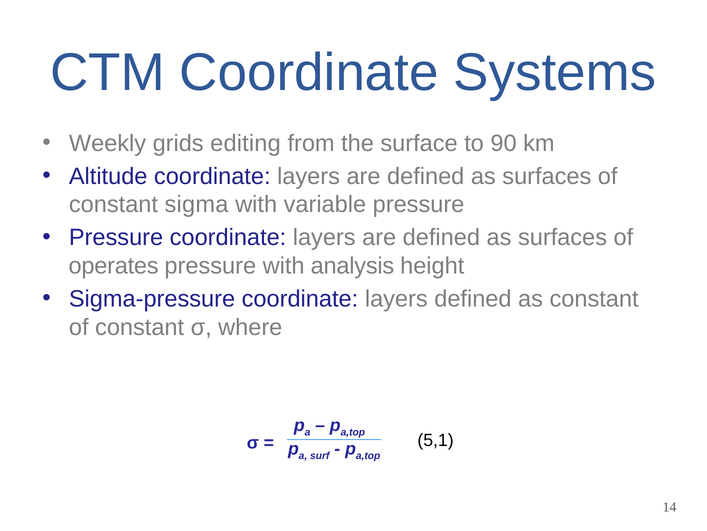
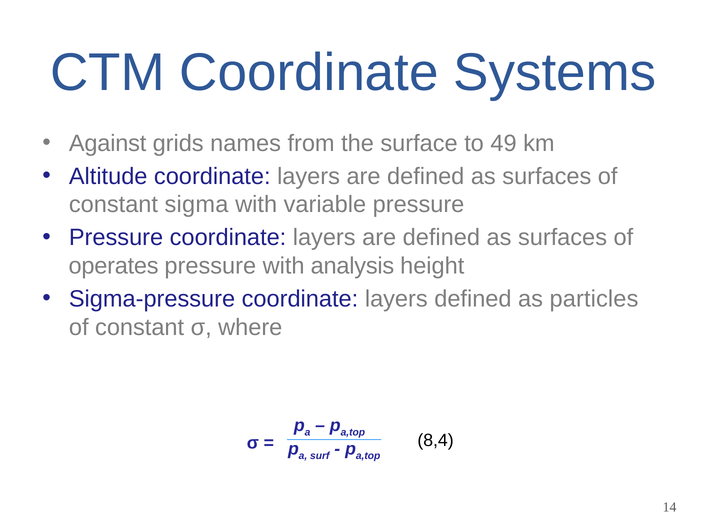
Weekly: Weekly -> Against (108, 143)
editing: editing -> names (246, 143)
90: 90 -> 49 (504, 143)
as constant: constant -> particles (594, 299)
5,1: 5,1 -> 8,4 (436, 440)
